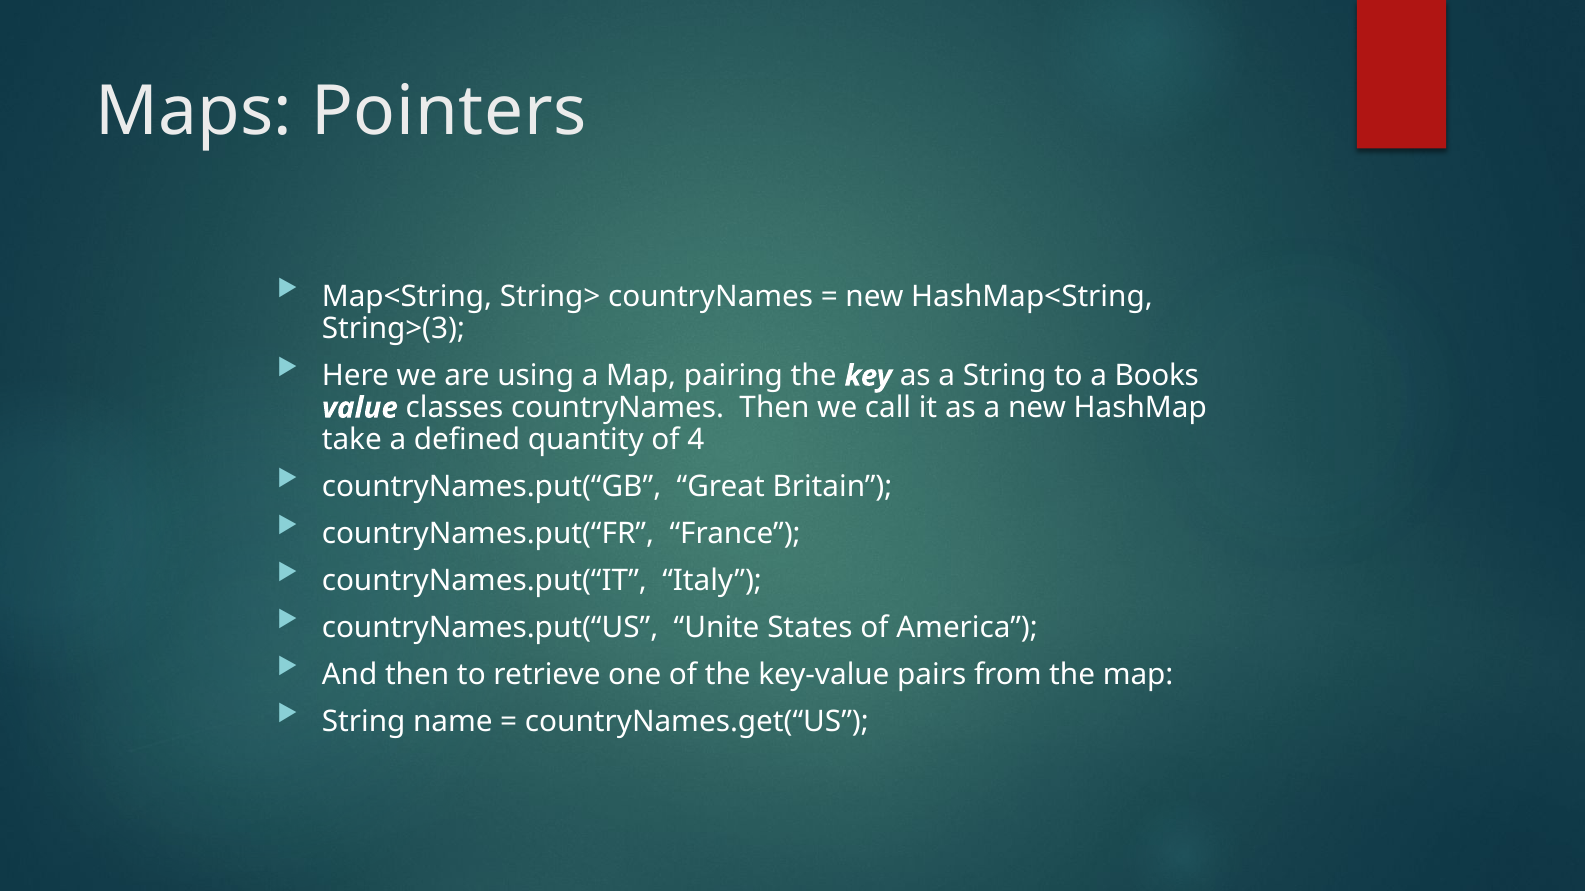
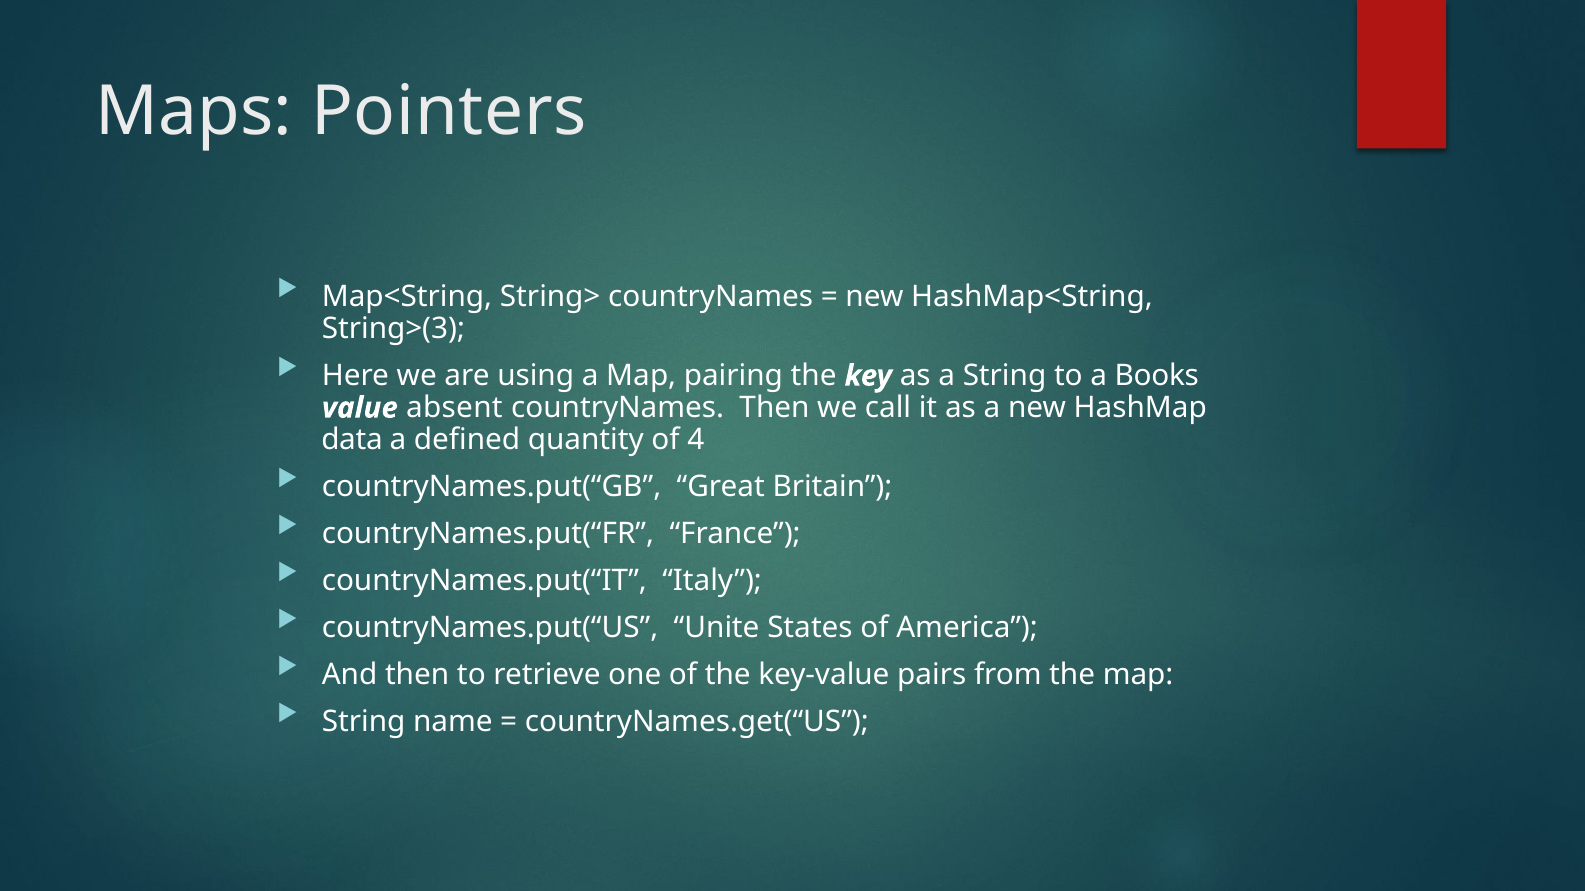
classes: classes -> absent (454, 408)
take: take -> data (352, 440)
